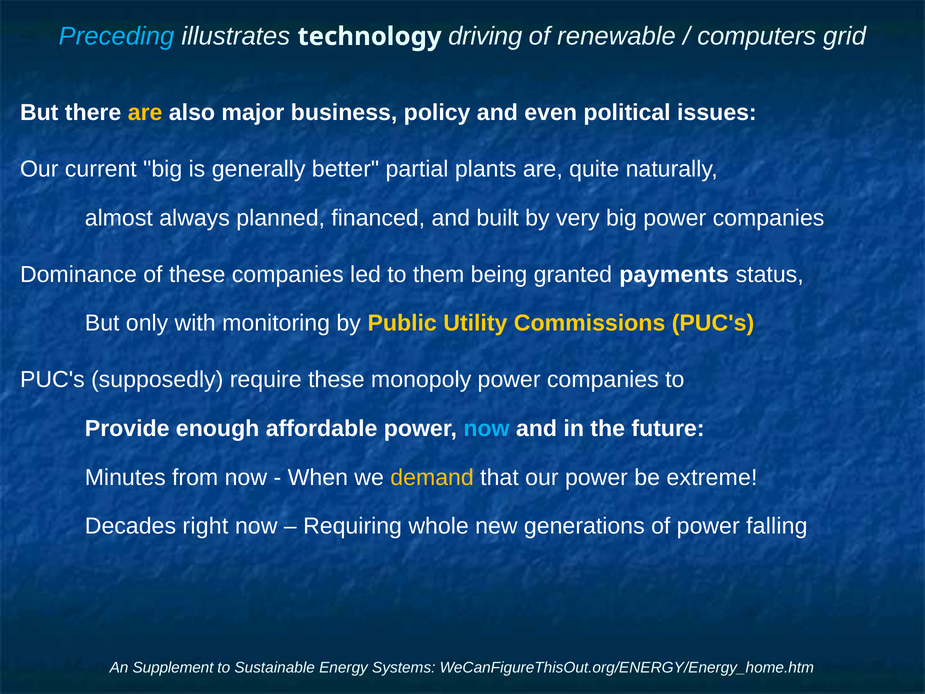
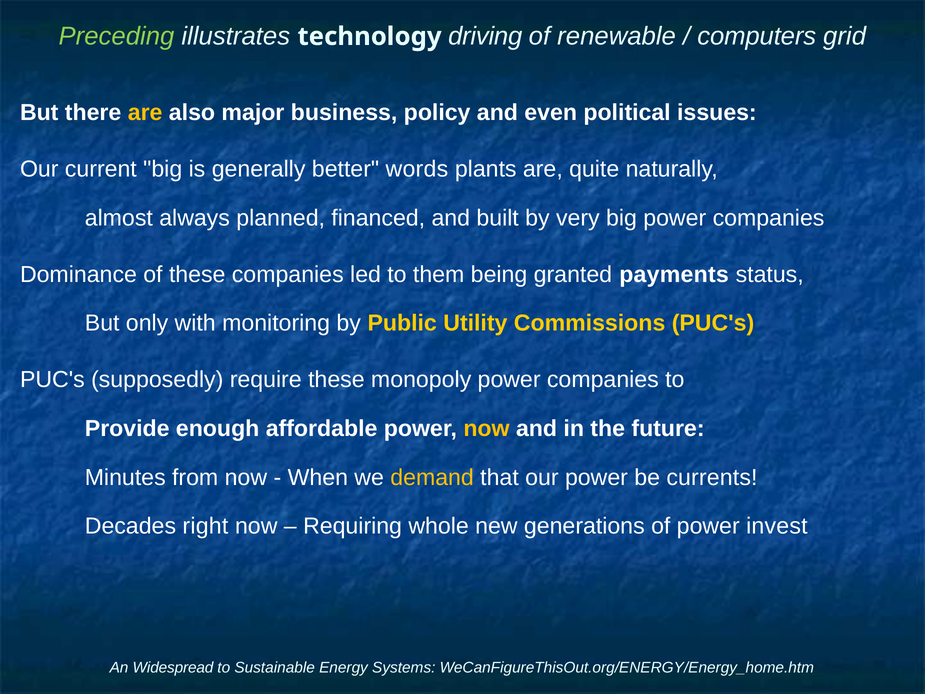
Preceding colour: light blue -> light green (116, 36)
partial: partial -> words (417, 169)
now colour: light blue -> yellow (486, 429)
extreme: extreme -> currents (712, 477)
falling: falling -> invest (777, 526)
Supplement: Supplement -> Widespread (173, 667)
